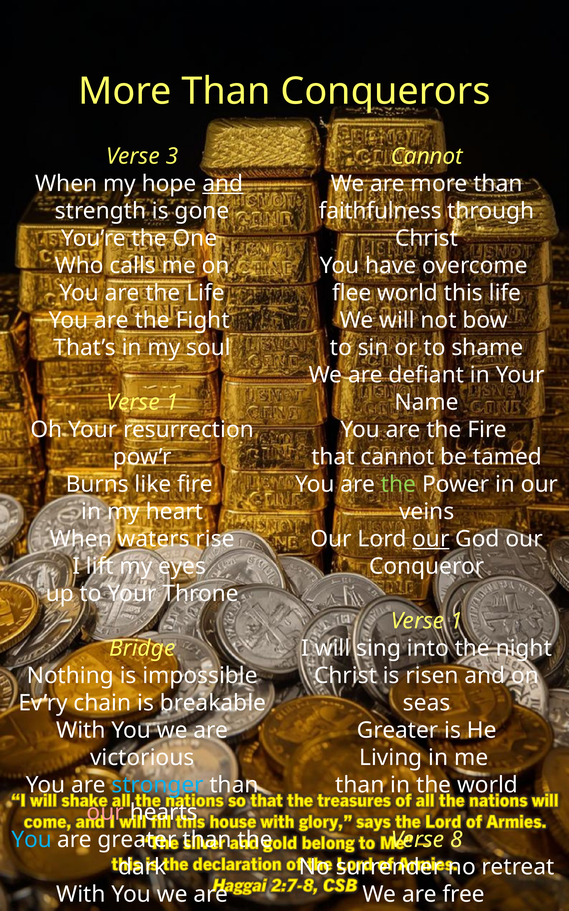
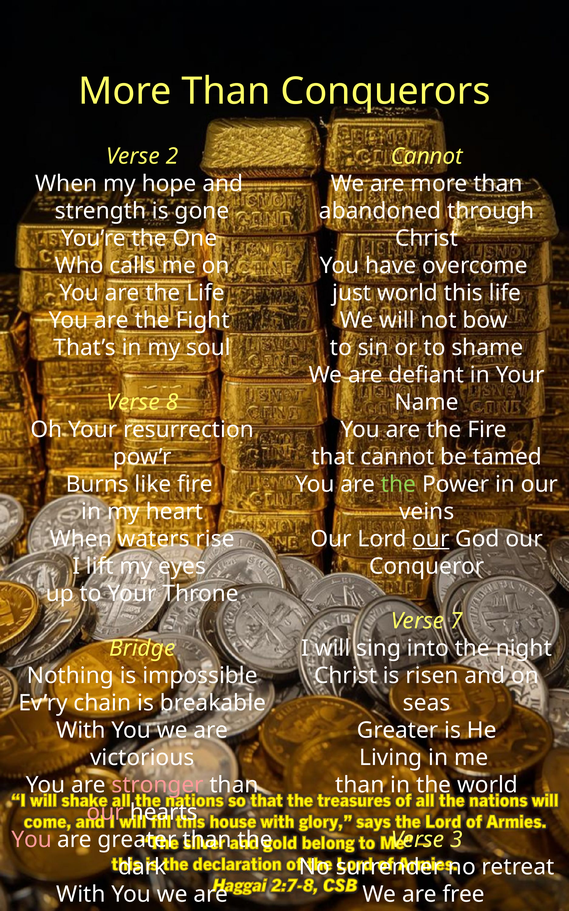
3: 3 -> 2 (172, 156)
and underline: present -> none (223, 183)
faithfulness: faithfulness -> abandoned (380, 211)
flee: flee -> just (352, 293)
1: 1 -> 8 (172, 402)
1: 1 -> 7 (457, 620)
stronger colour: light blue -> pink (158, 784)
You colour: light blue -> pink (32, 839)
8: 8 -> 3 (457, 839)
